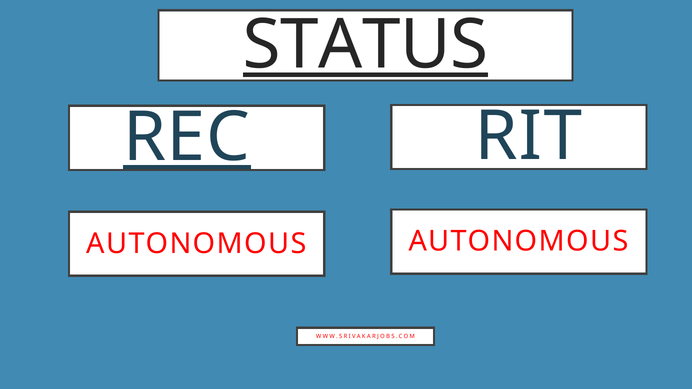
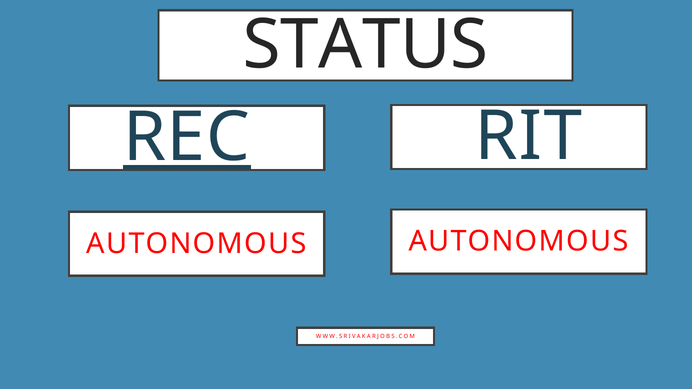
STATUS underline: present -> none (366, 45)
